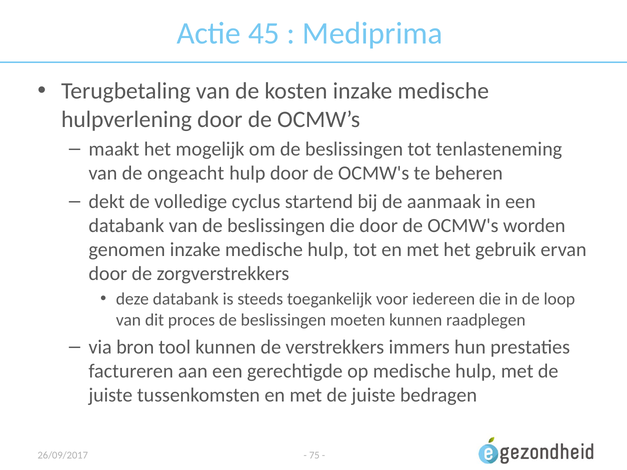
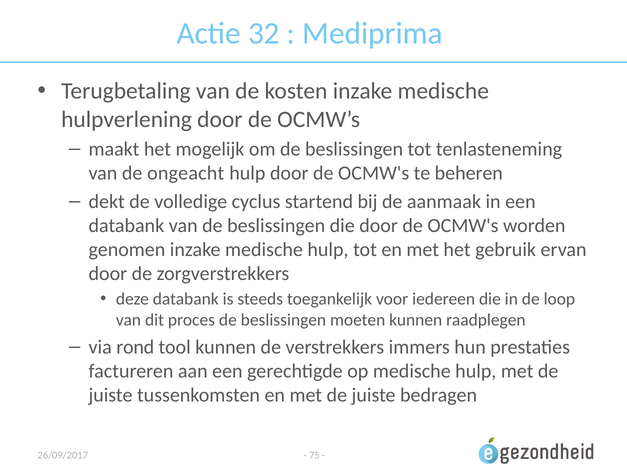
45: 45 -> 32 (264, 33)
bron: bron -> rond (135, 347)
